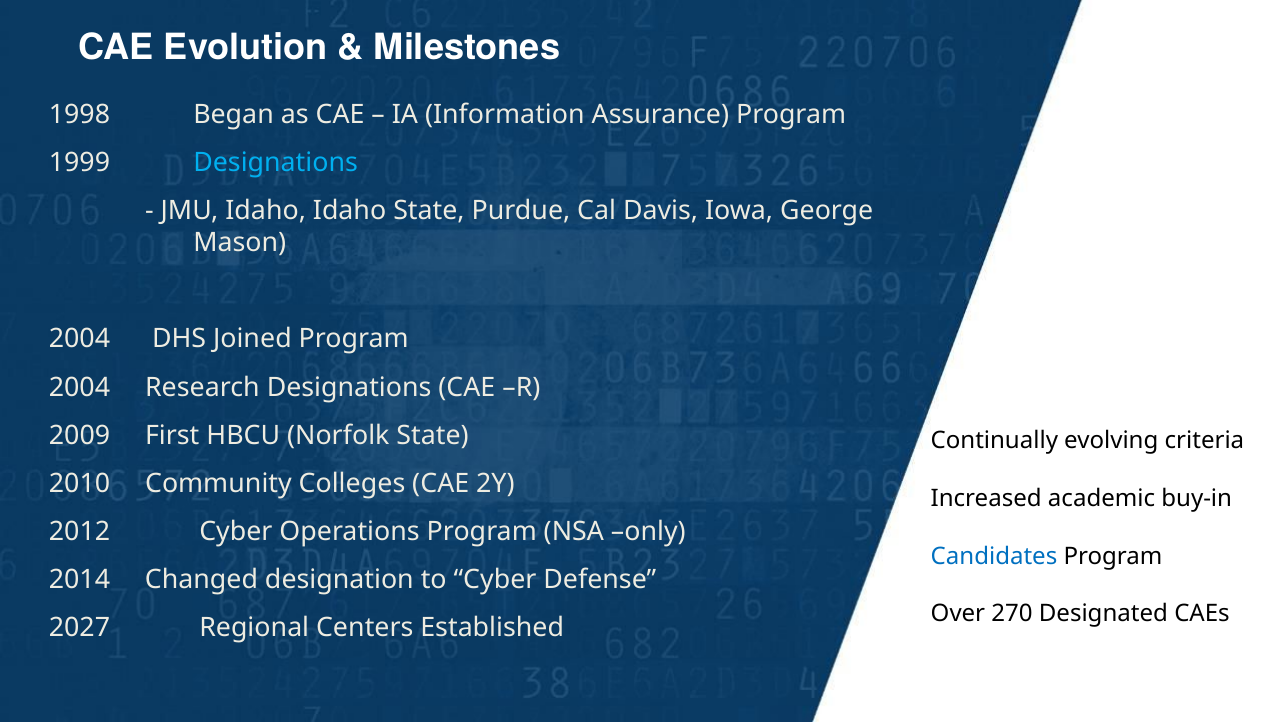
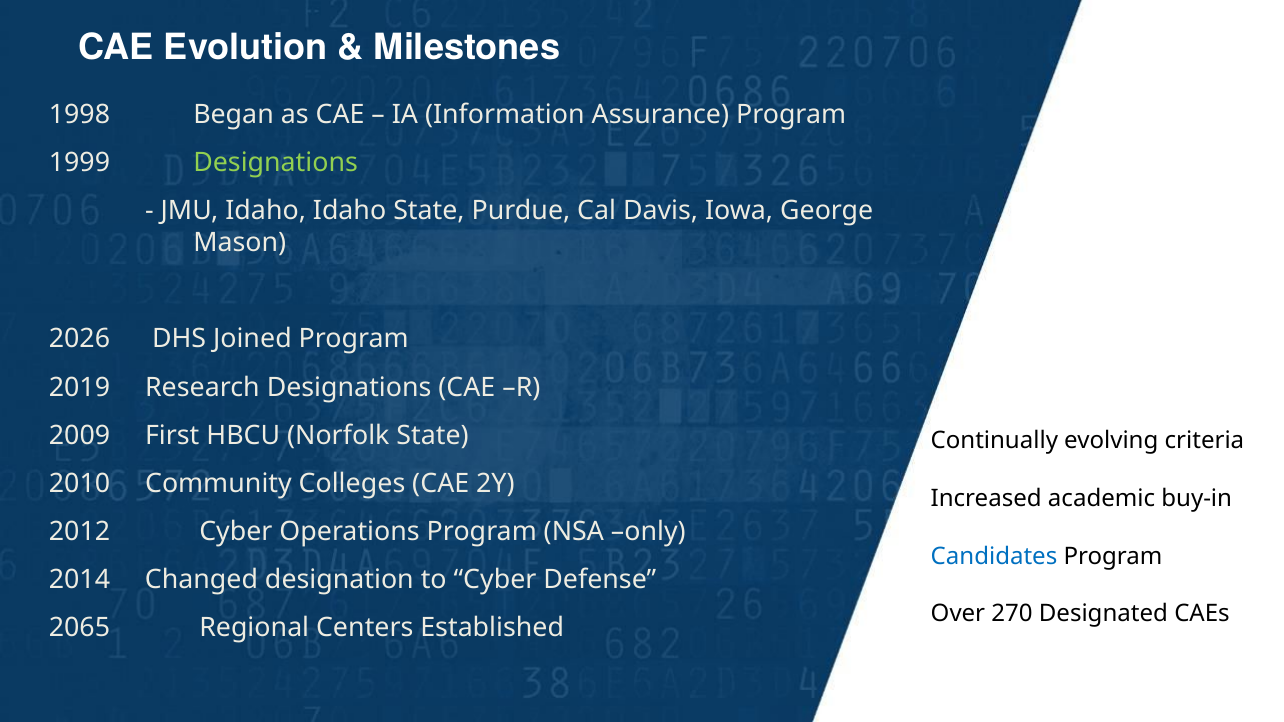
Designations colour: light blue -> light green (276, 163)
2004: 2004 -> 2026 (79, 339)
2004: 2004 -> 2019 (79, 387)
2027: 2027 -> 2065 (79, 628)
